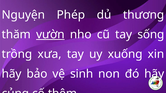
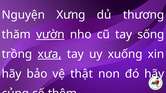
Phép: Phép -> Xưng (71, 15)
xưa underline: none -> present (50, 54)
sinh: sinh -> thật (82, 74)
